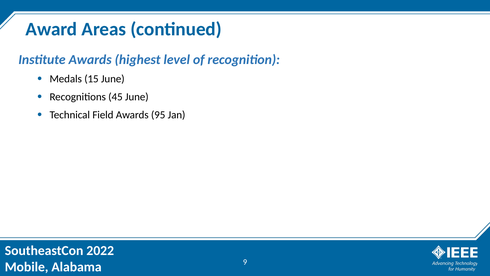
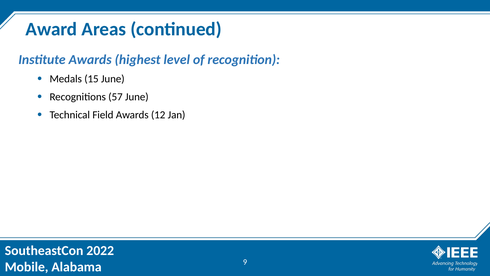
45: 45 -> 57 (115, 97)
95: 95 -> 12 (158, 115)
